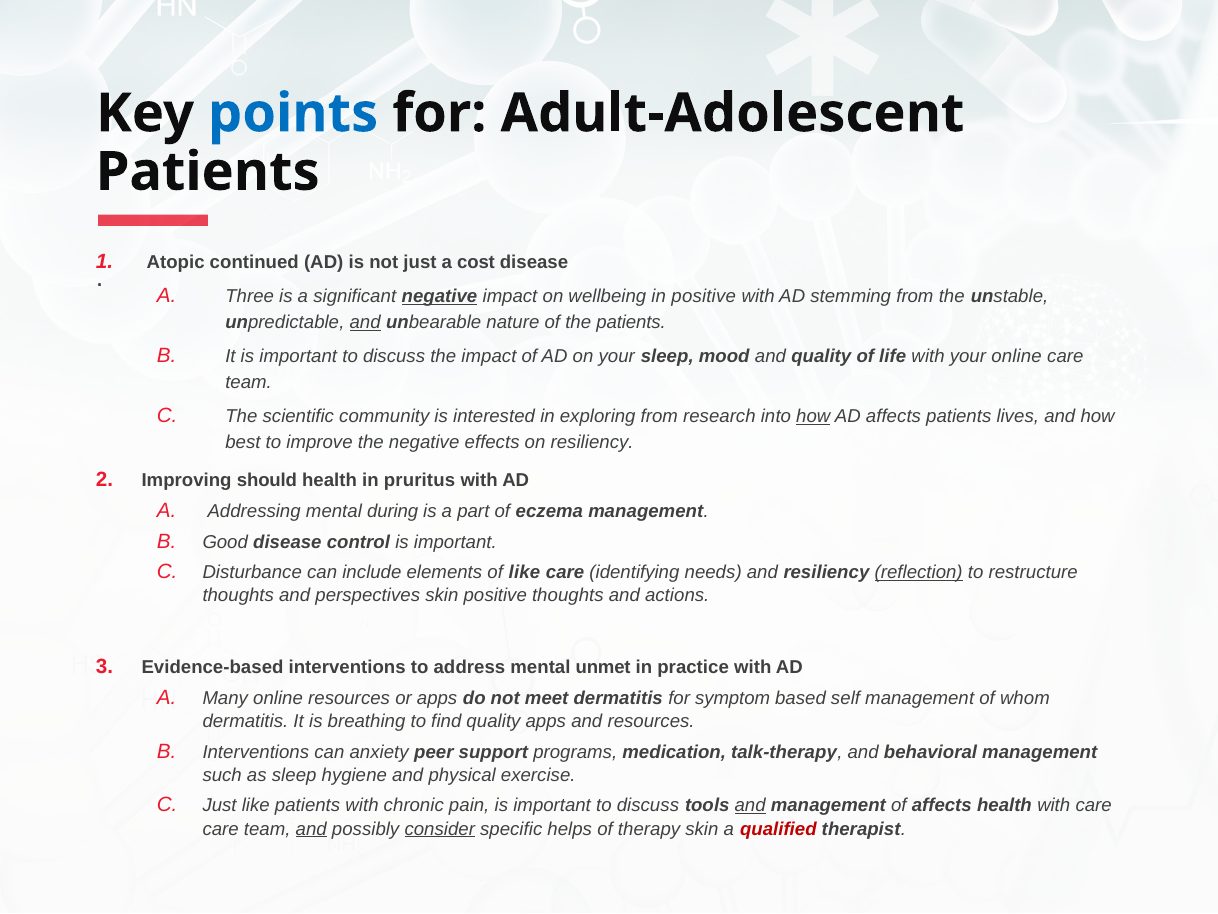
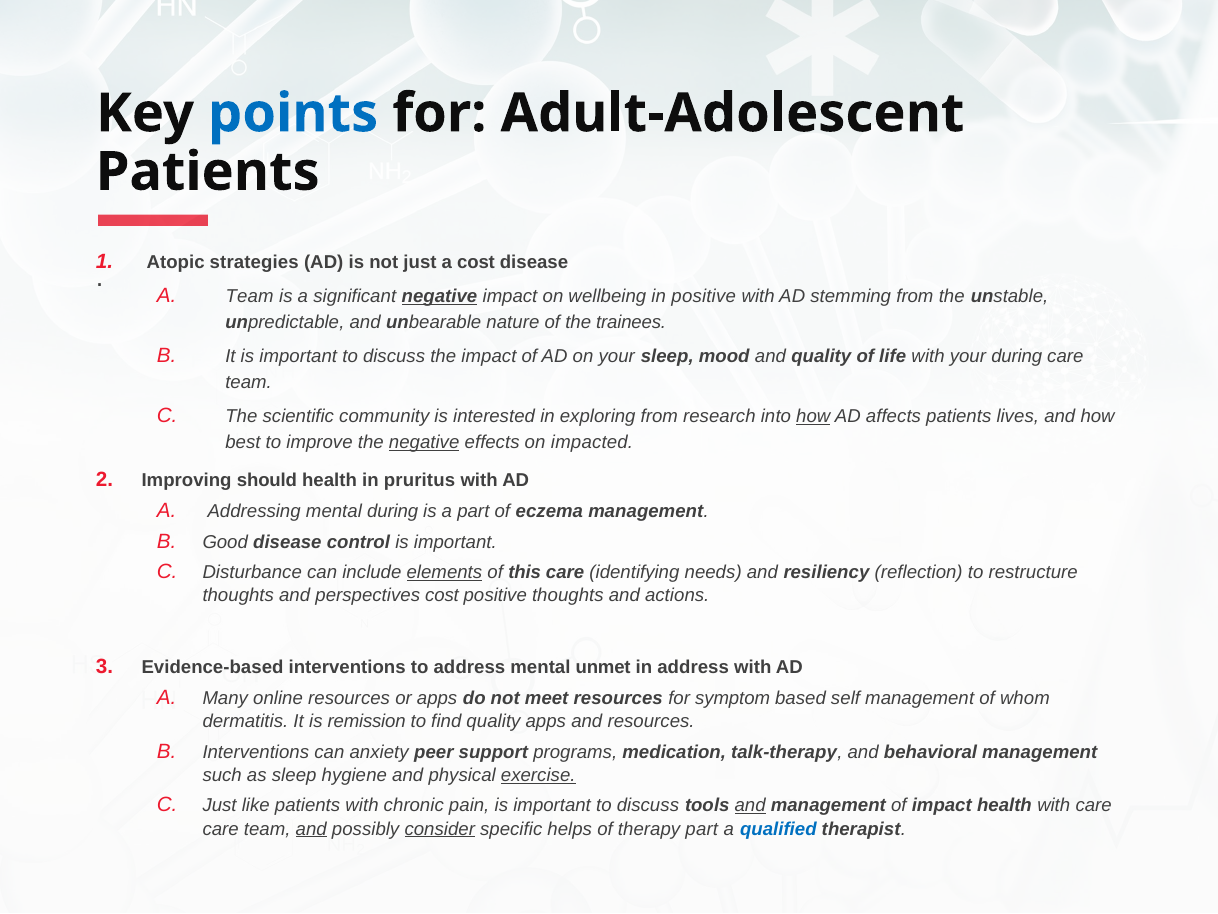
continued: continued -> strategies (254, 262)
A Three: Three -> Team (250, 296)
and underline: present -> none (365, 322)
the patients: patients -> trainees (631, 322)
your online: online -> during (1017, 356)
negative underline: none -> present (424, 442)
on resiliency: resiliency -> impacted (592, 442)
elements underline: none -> present (444, 572)
of like: like -> this (525, 572)
reflection underline: present -> none (919, 572)
perspectives skin: skin -> cost (442, 596)
in practice: practice -> address (693, 667)
meet dermatitis: dermatitis -> resources (618, 698)
breathing: breathing -> remission (367, 721)
exercise underline: none -> present (538, 775)
of affects: affects -> impact (942, 805)
therapy skin: skin -> part (702, 828)
qualified colour: red -> blue (778, 828)
